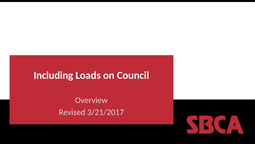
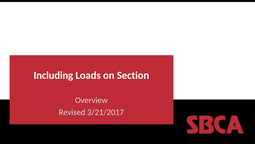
Council: Council -> Section (133, 75)
